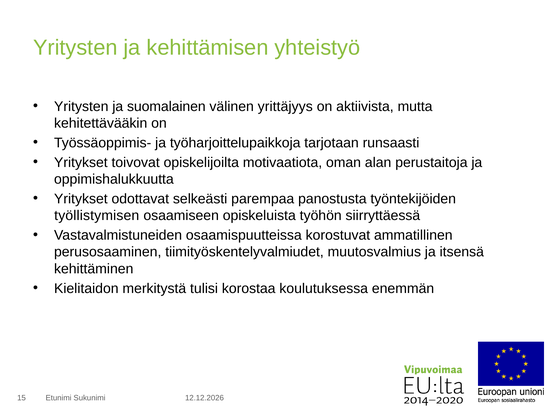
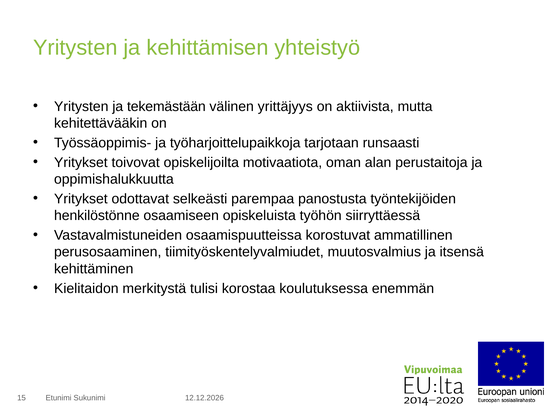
suomalainen: suomalainen -> tekemästään (166, 106)
työllistymisen: työllistymisen -> henkilöstönne (97, 216)
